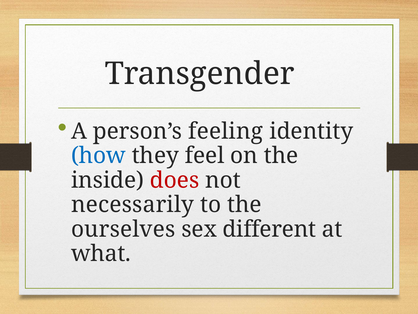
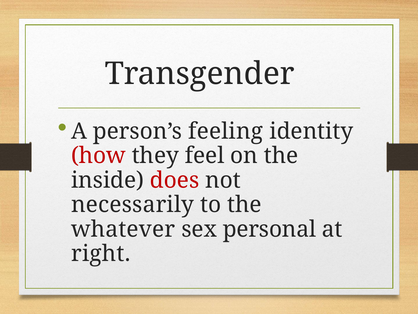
how colour: blue -> red (98, 156)
ourselves: ourselves -> whatever (123, 229)
different: different -> personal (269, 229)
what: what -> right (101, 253)
